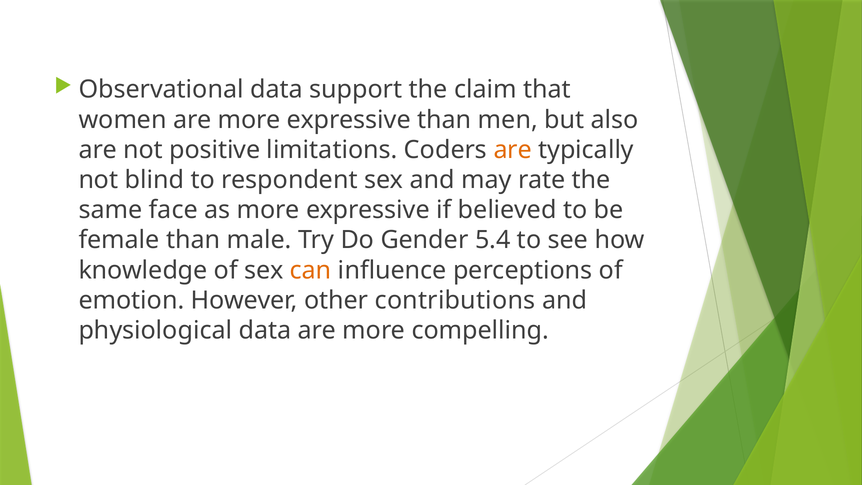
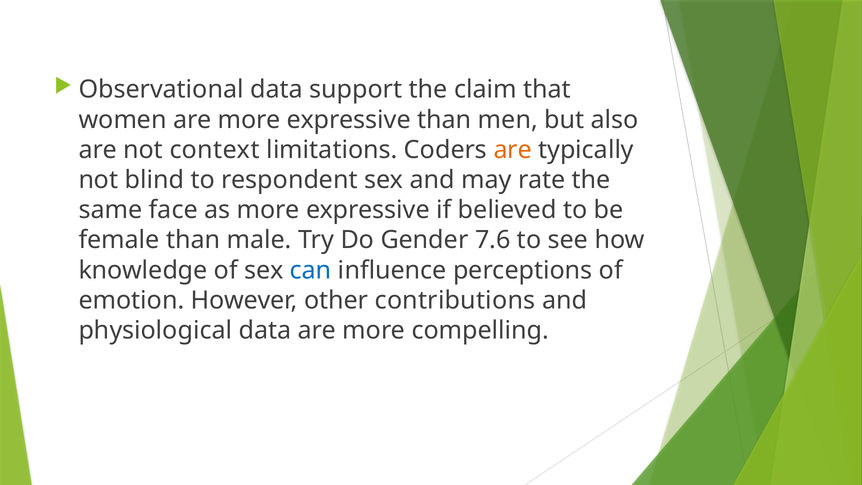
positive: positive -> context (215, 150)
5.4: 5.4 -> 7.6 (493, 240)
can colour: orange -> blue (311, 270)
